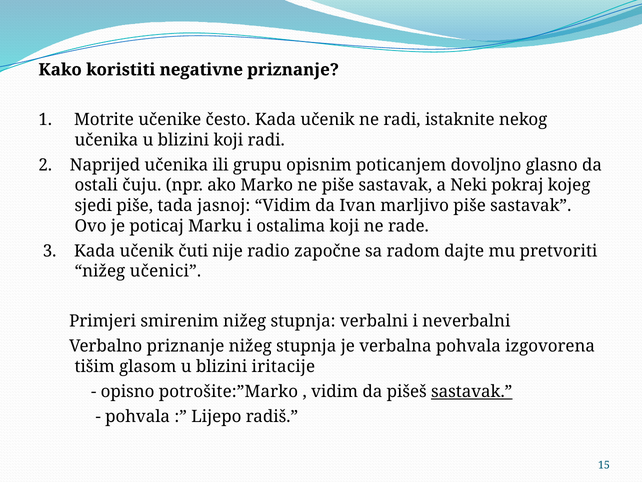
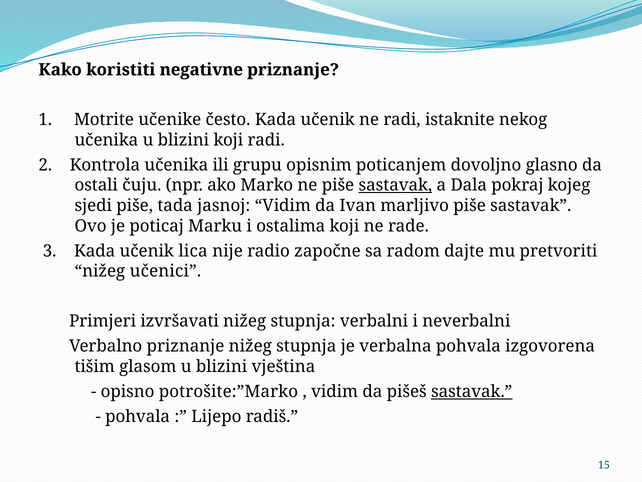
Naprijed: Naprijed -> Kontrola (105, 165)
sastavak underline: none -> present (395, 185)
Neki: Neki -> Dala (469, 185)
čuti: čuti -> lica (193, 251)
smirenim: smirenim -> izvršavati (180, 321)
iritacije: iritacije -> vještina (283, 366)
